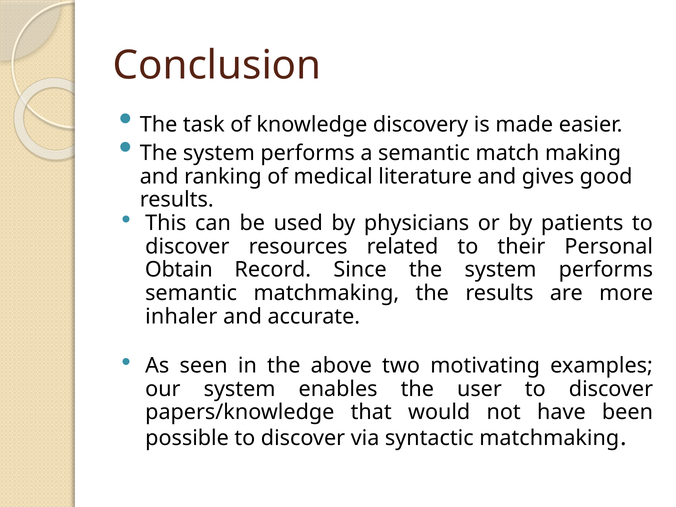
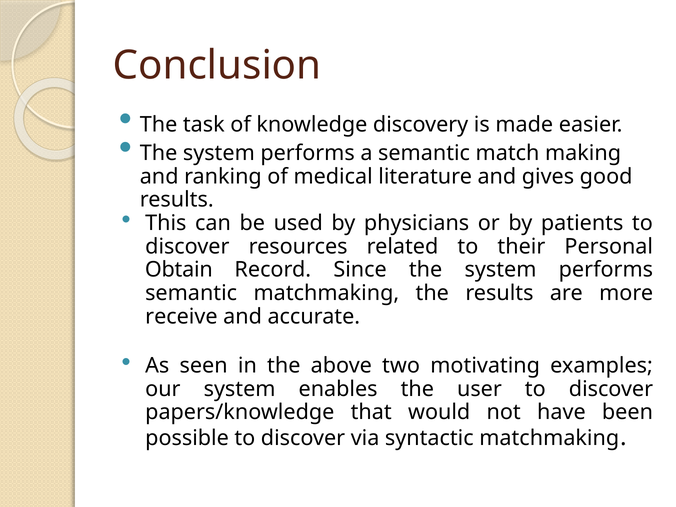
inhaler: inhaler -> receive (181, 316)
